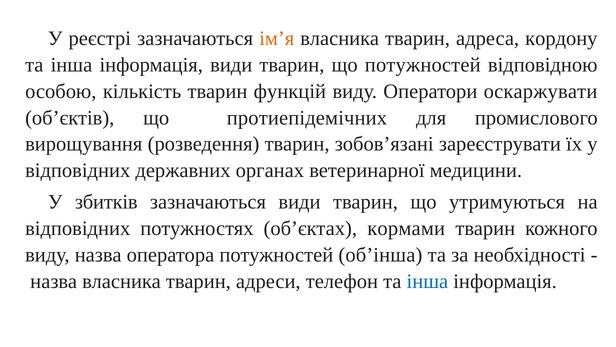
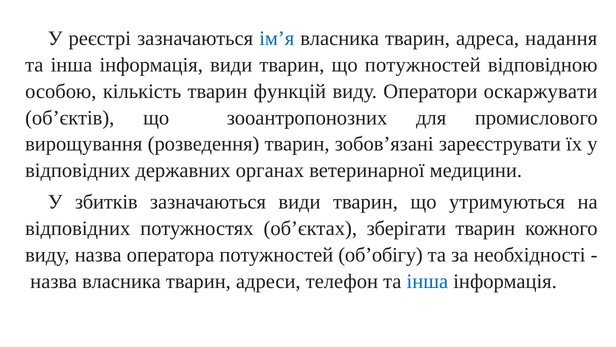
ім’я colour: orange -> blue (277, 39)
кордону: кордону -> надання (561, 39)
протиепідемічних: протиепідемічних -> зооантропонозних (307, 118)
кормами: кормами -> зберігати (406, 228)
об’інша: об’інша -> об’обігу (381, 255)
